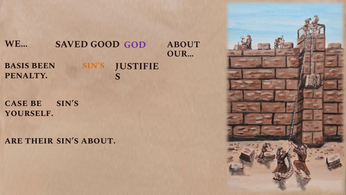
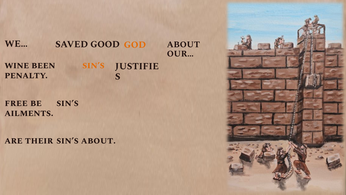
GOD colour: purple -> orange (135, 45)
basis: basis -> wine (17, 65)
case: case -> free (16, 103)
yourself: yourself -> ailments (29, 113)
